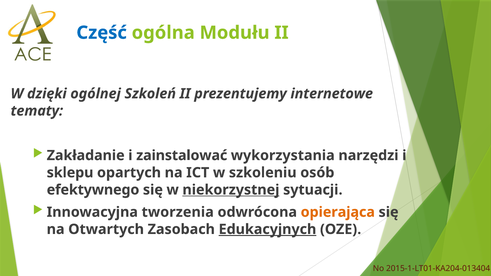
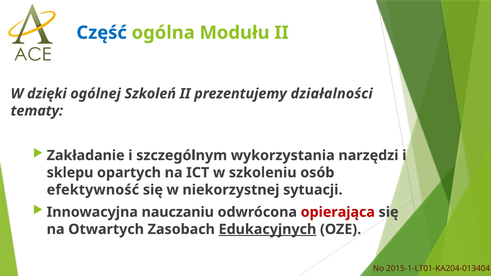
internetowe: internetowe -> działalności (332, 94)
zainstalować: zainstalować -> szczególnym (182, 156)
efektywnego: efektywnego -> efektywność (93, 190)
niekorzystnej underline: present -> none (231, 190)
tworzenia: tworzenia -> nauczaniu (178, 212)
opierająca colour: orange -> red (338, 212)
